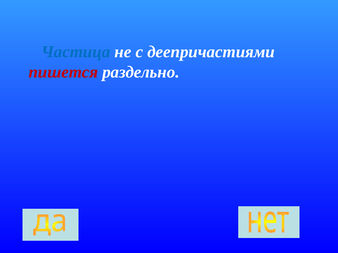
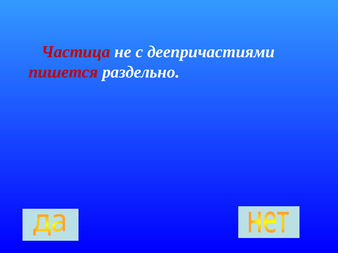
Частица colour: blue -> red (76, 52)
